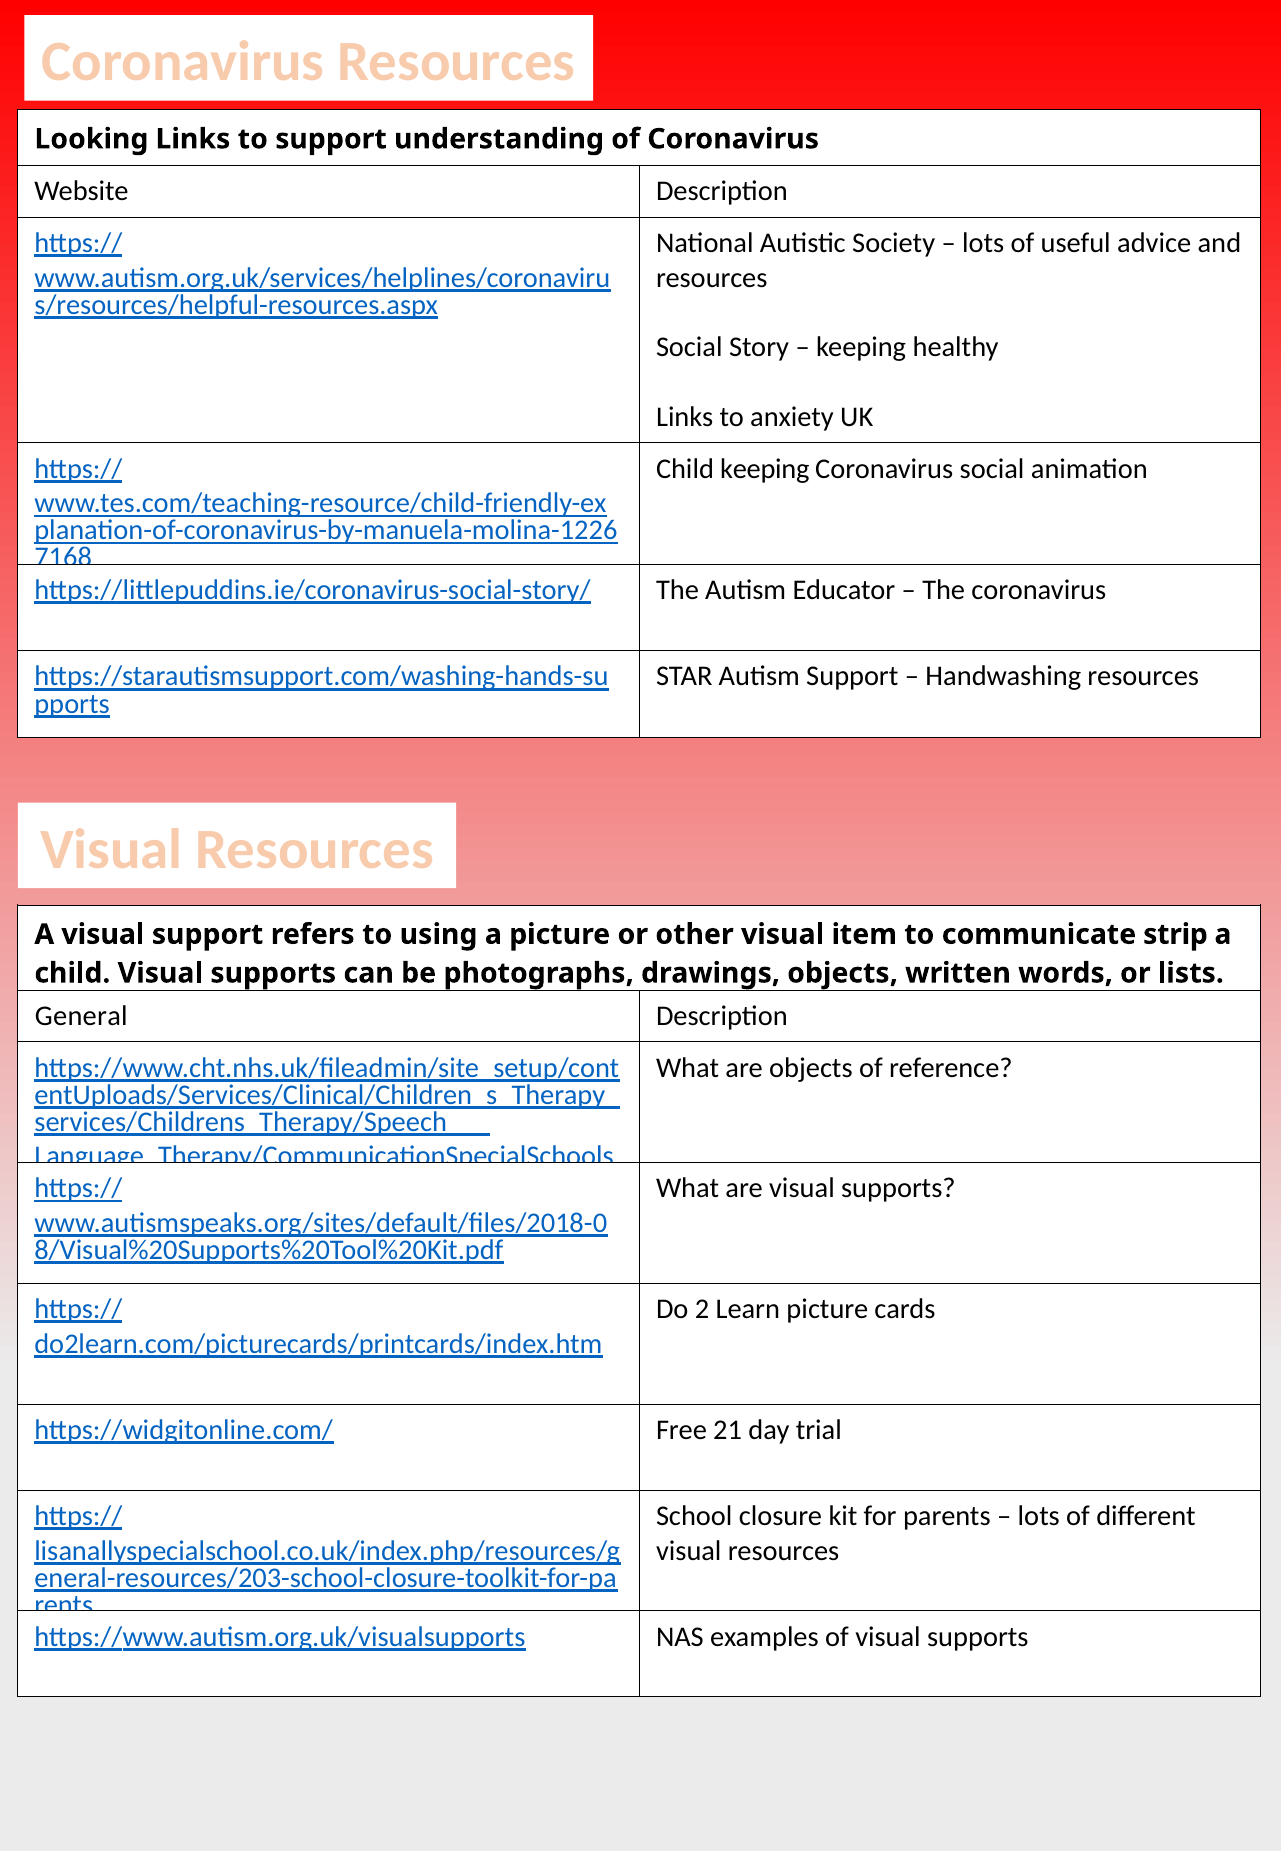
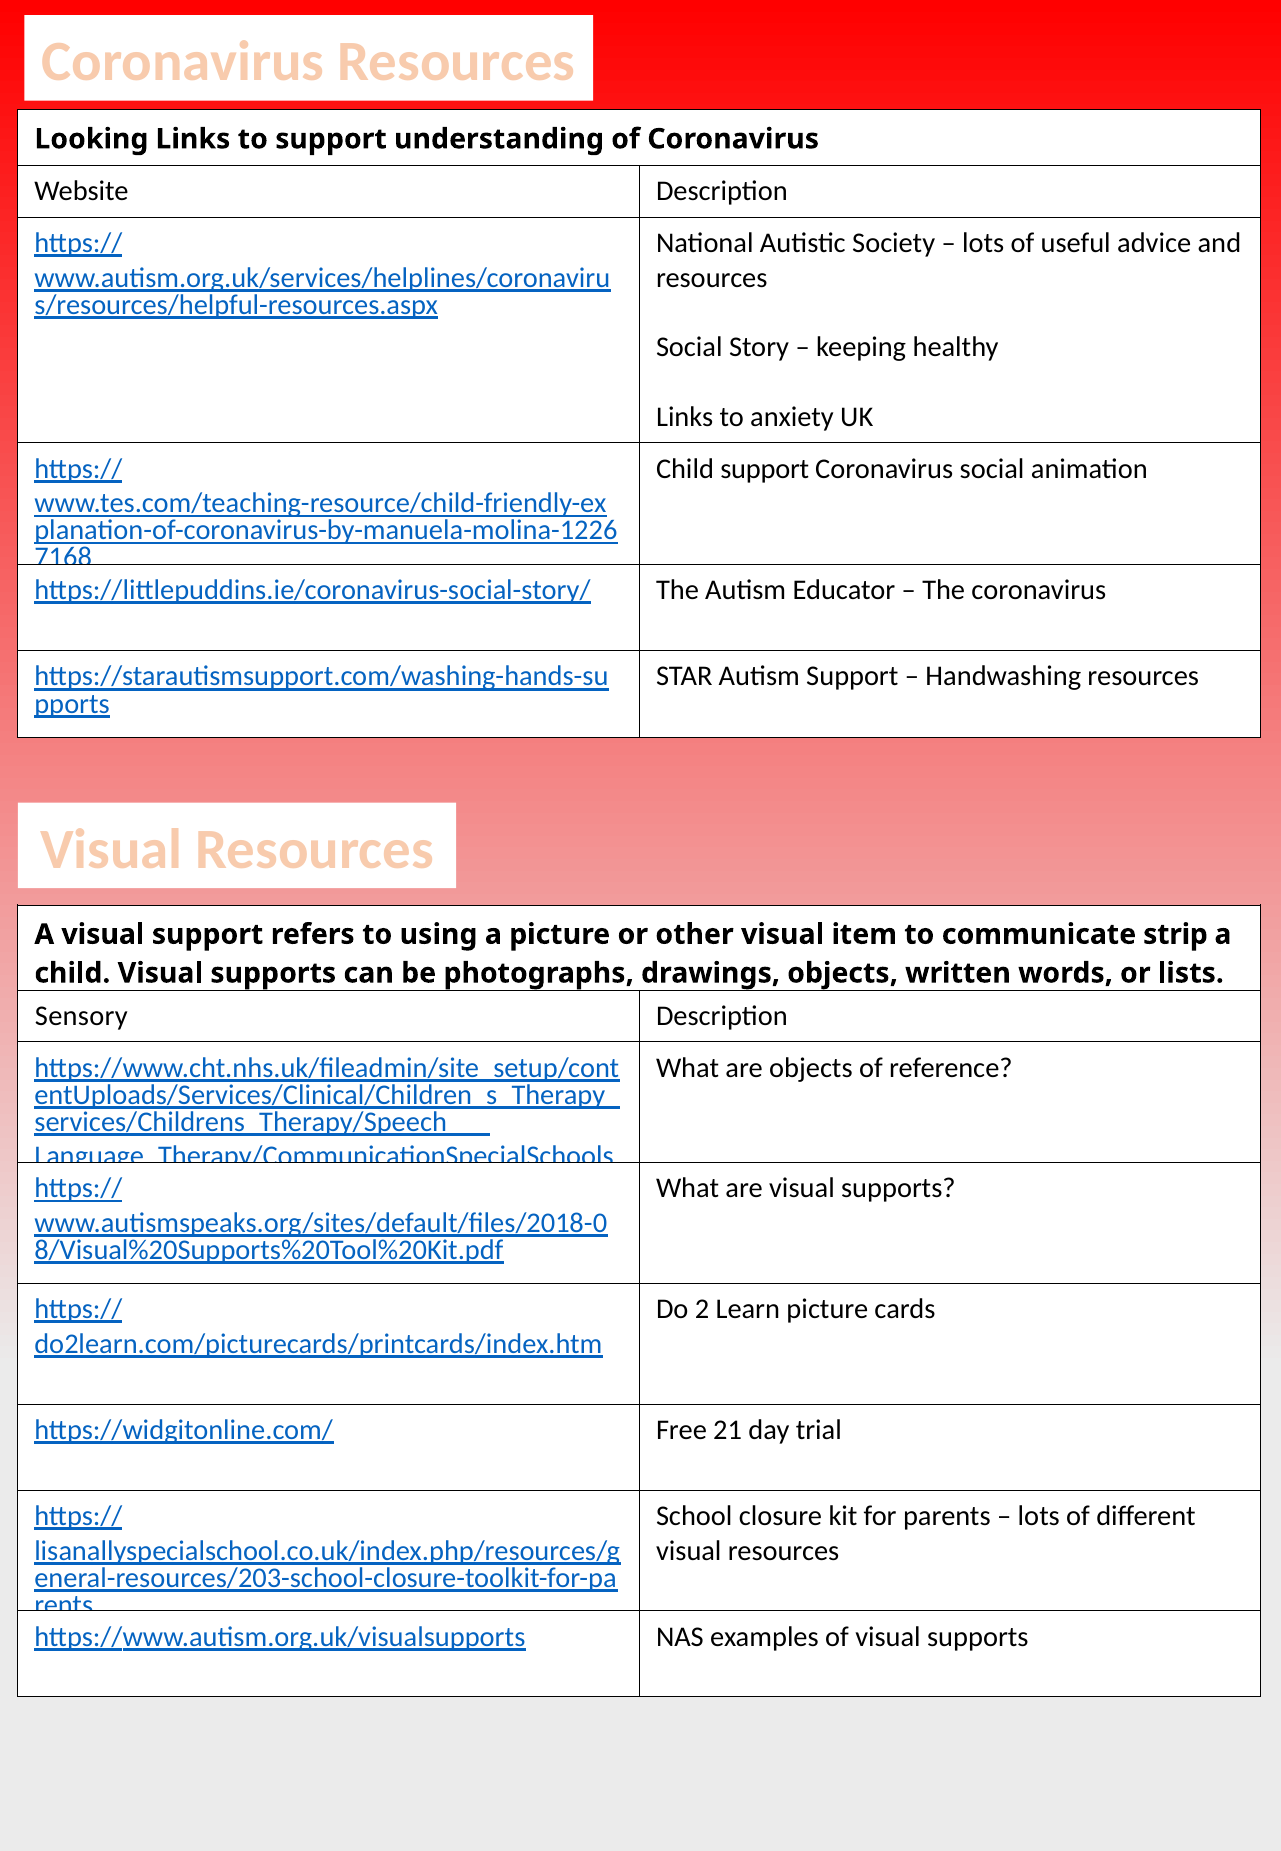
Child keeping: keeping -> support (765, 469)
General: General -> Sensory (81, 1016)
